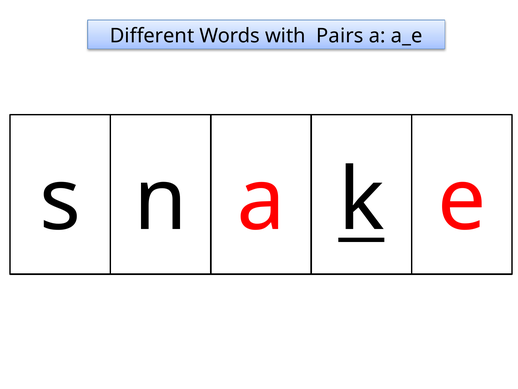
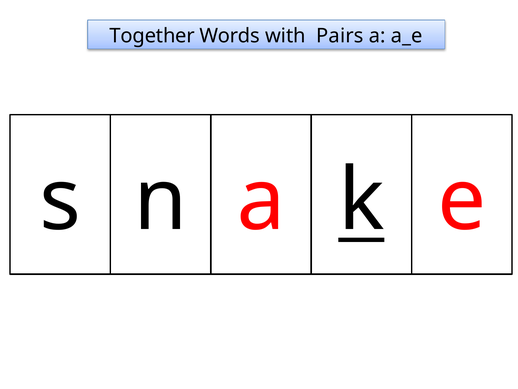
Different: Different -> Together (152, 36)
